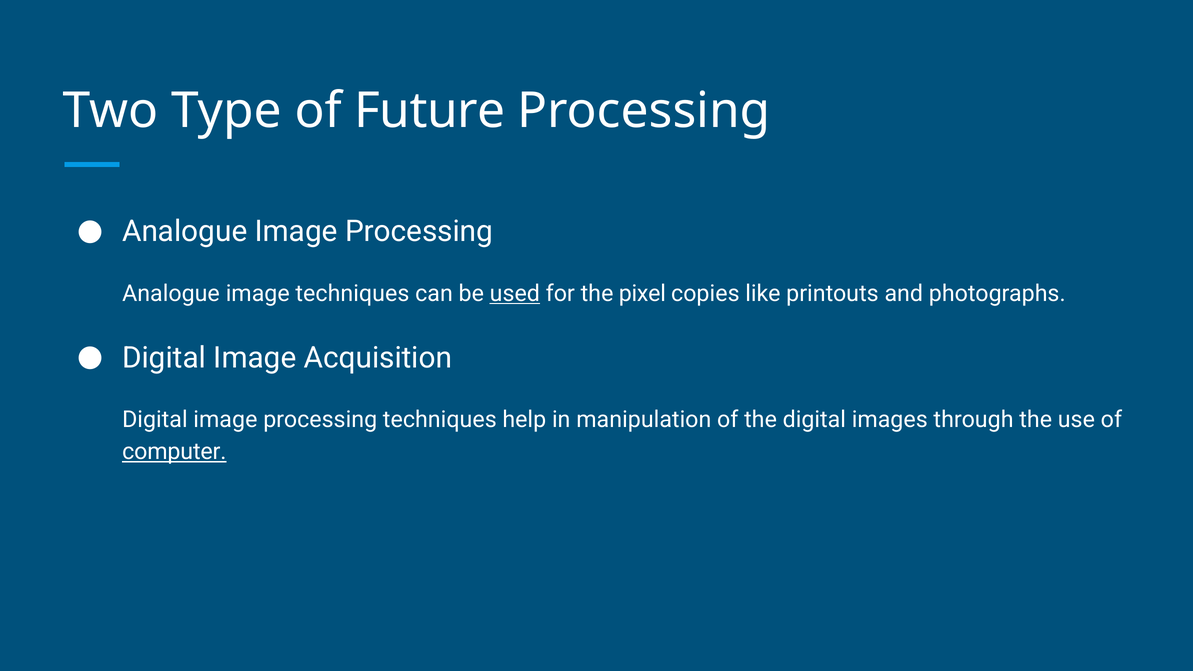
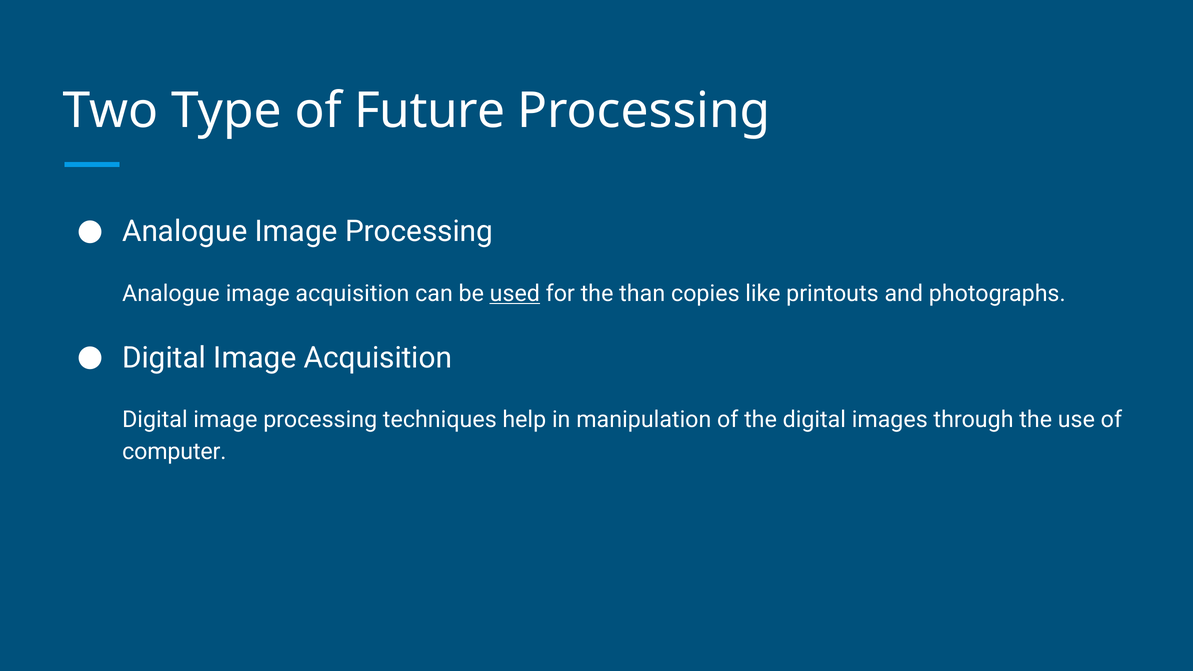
Analogue image techniques: techniques -> acquisition (352, 294)
pixel: pixel -> than (642, 294)
computer underline: present -> none (174, 452)
